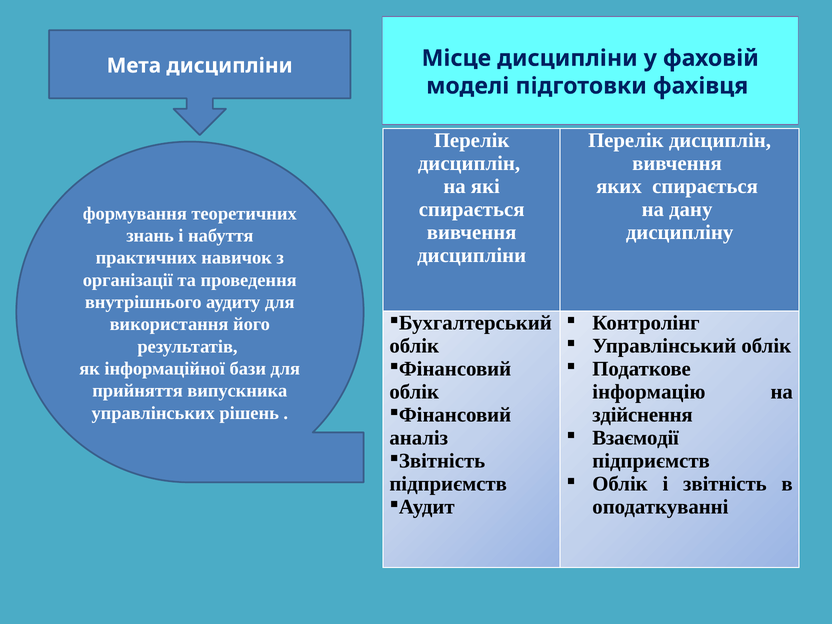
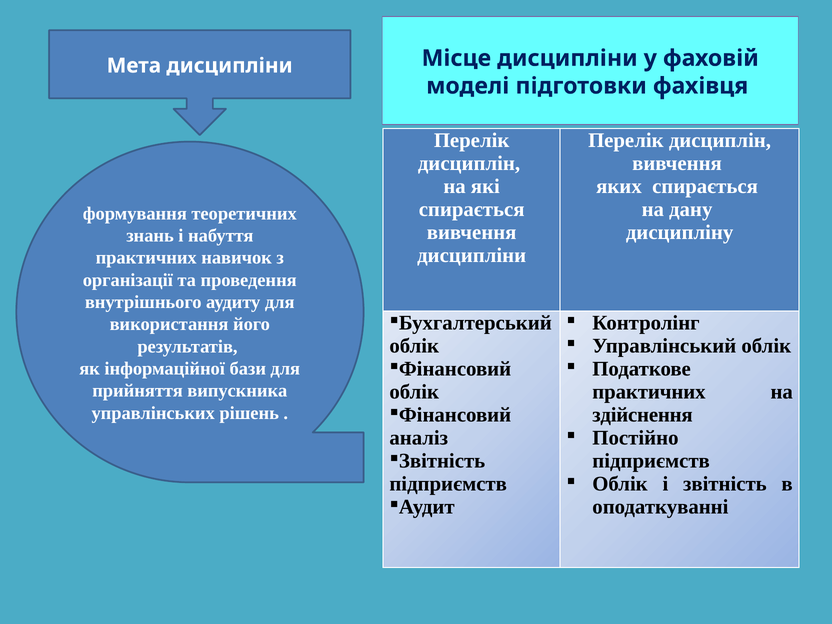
інформацію: інформацію -> практичних (649, 392)
Взаємодії: Взаємодії -> Постійно (635, 438)
